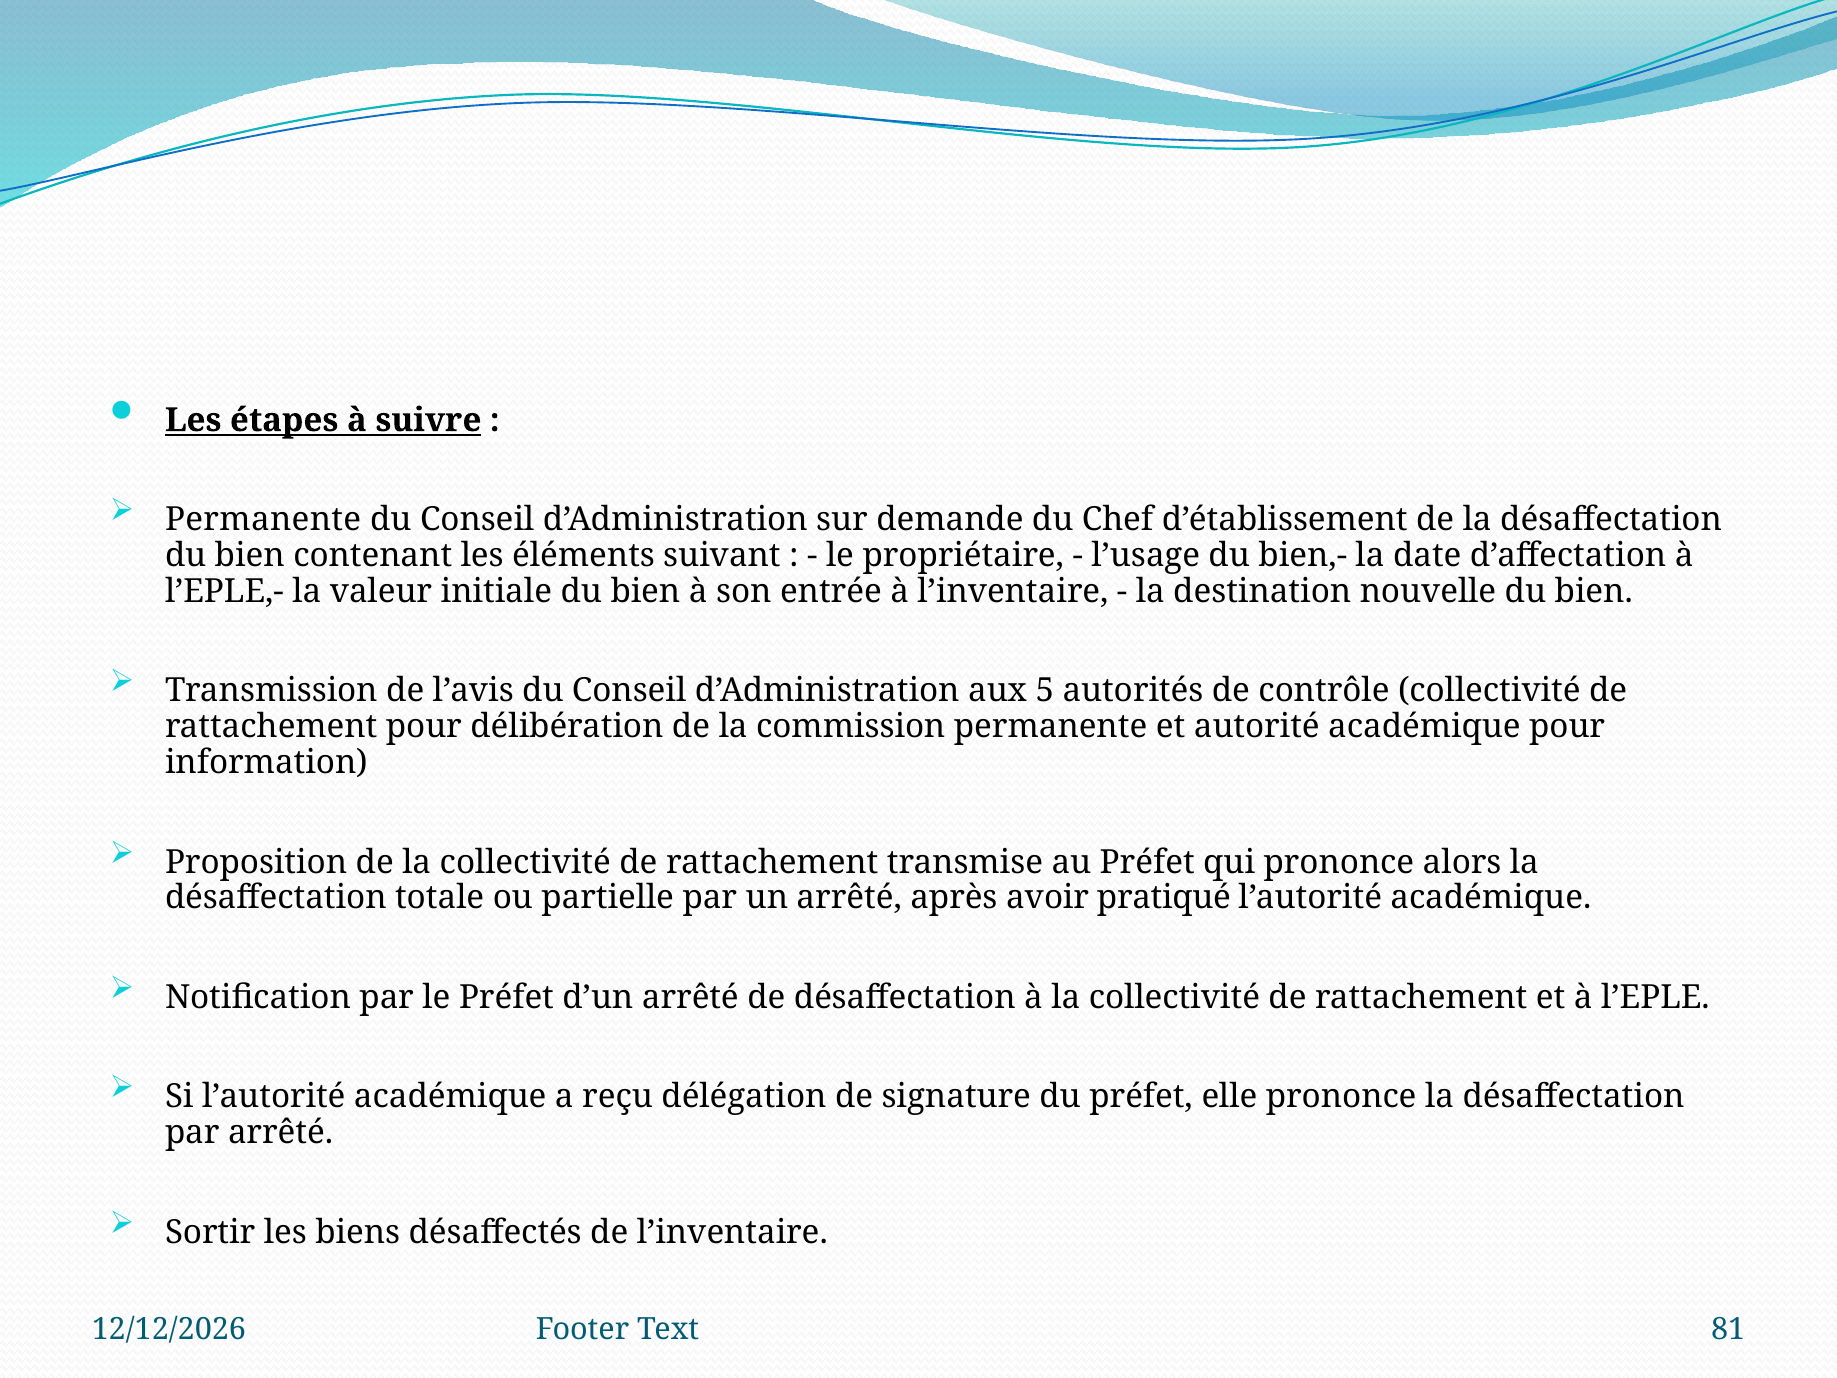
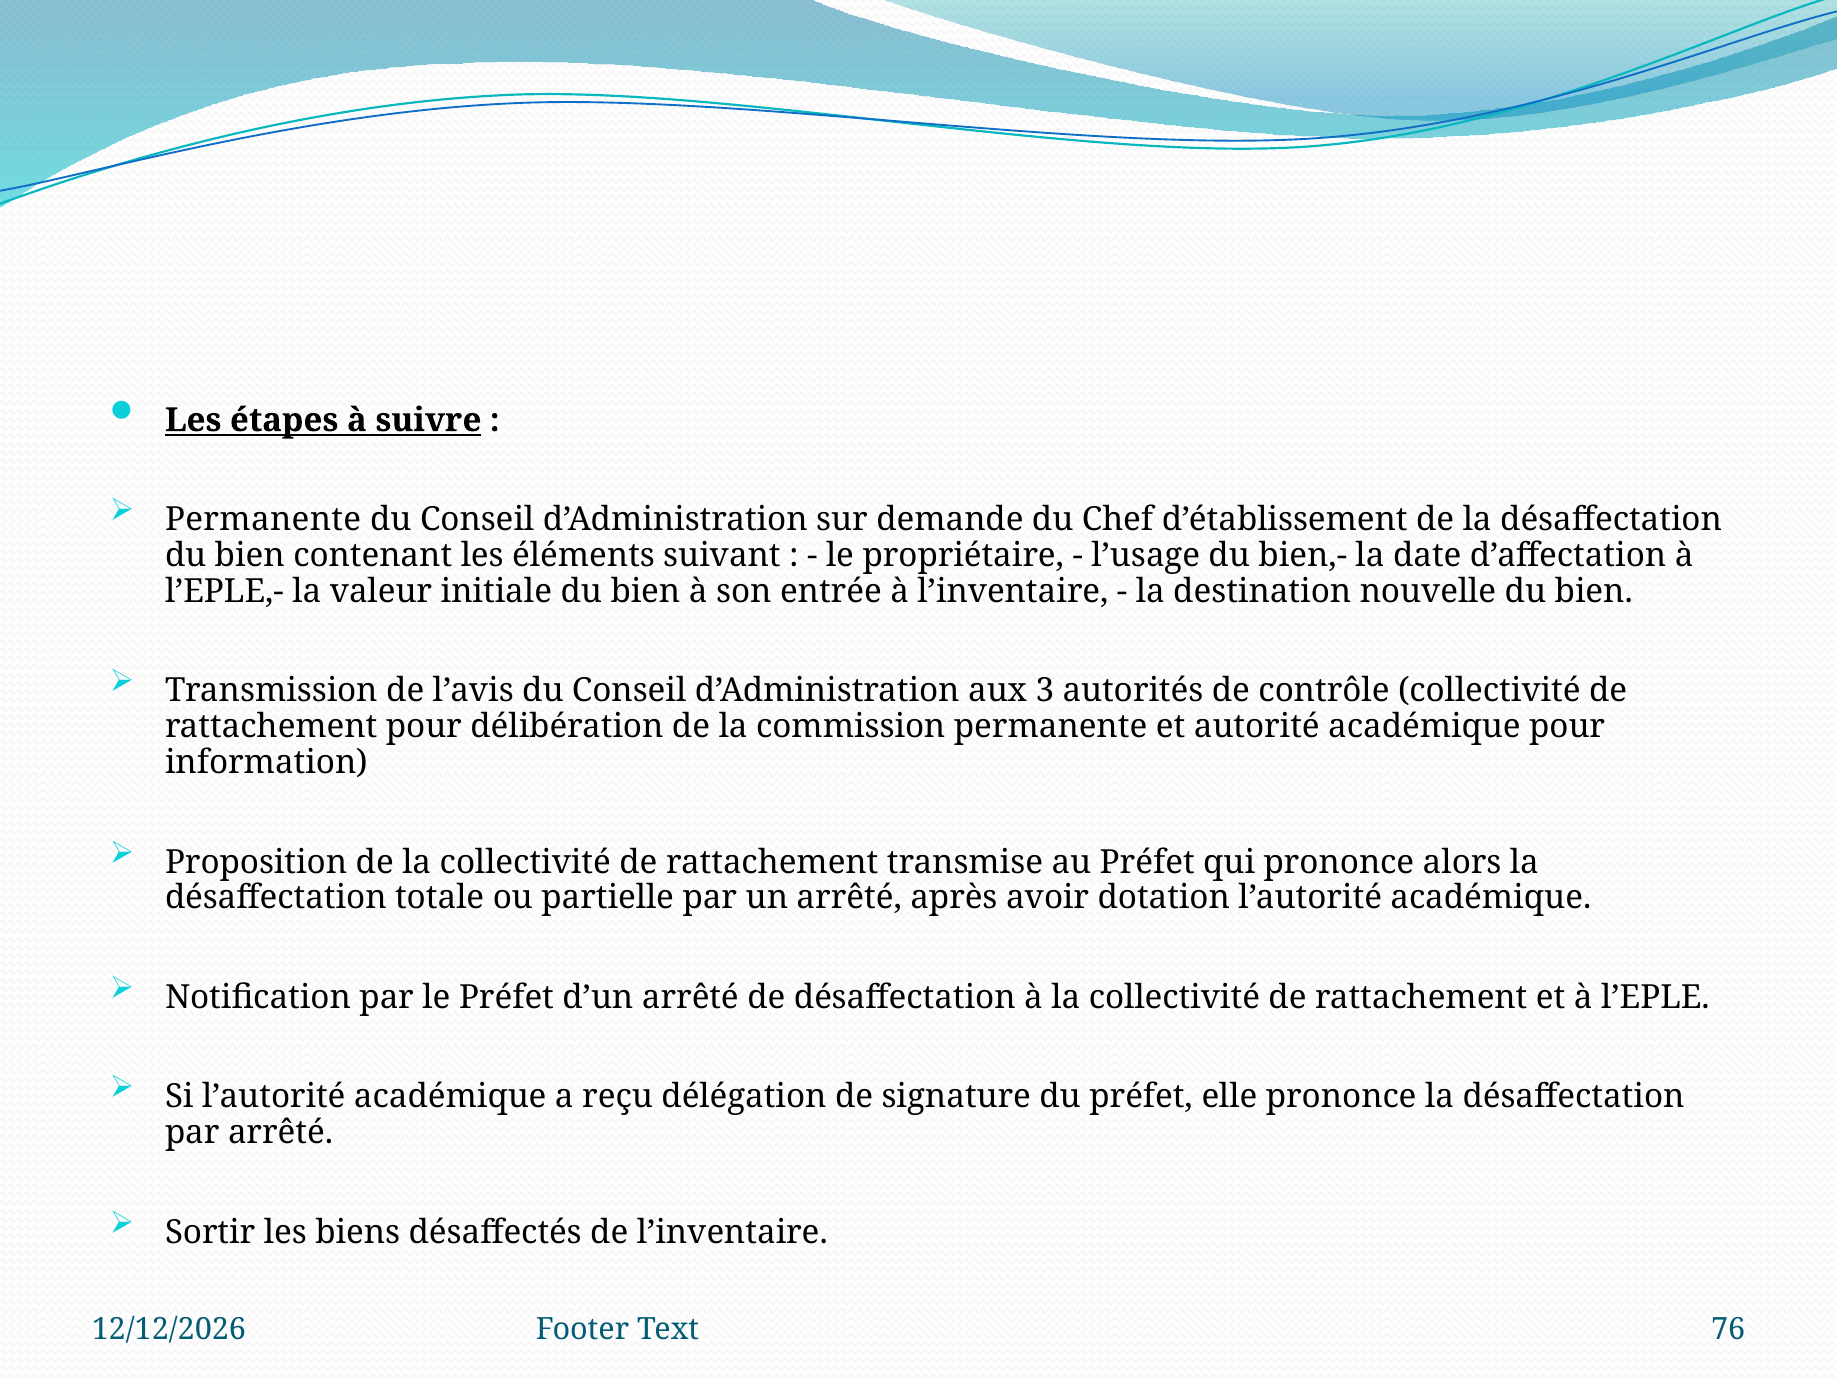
5: 5 -> 3 (1045, 691)
pratiqué: pratiqué -> dotation (1164, 898)
81: 81 -> 76 (1728, 1329)
